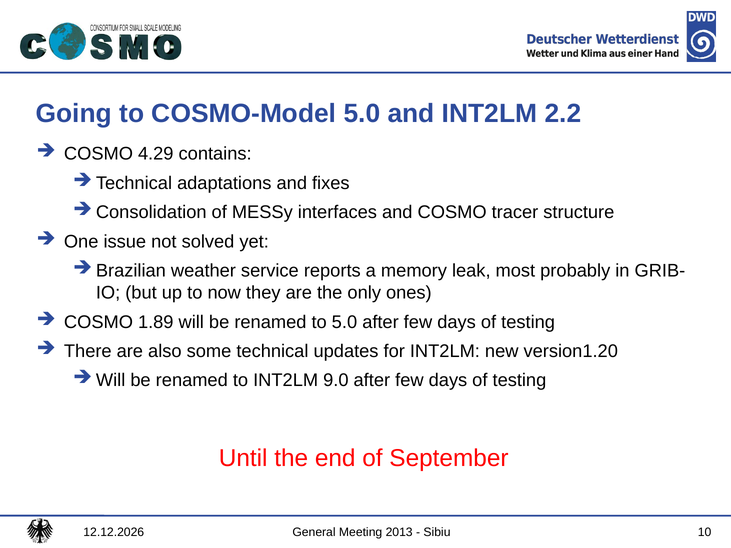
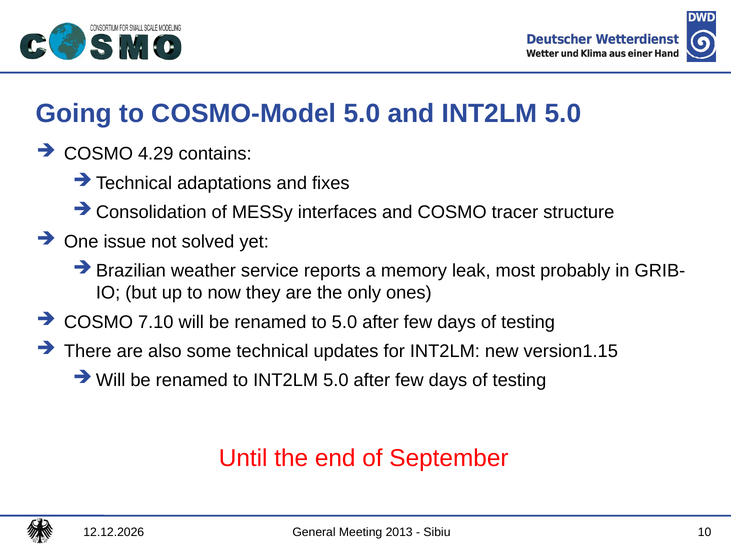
and INT2LM 2.2: 2.2 -> 5.0 (563, 113)
1.89: 1.89 -> 7.10 (156, 322)
version1.20: version1.20 -> version1.15 (571, 351)
to INT2LM 9.0: 9.0 -> 5.0 (336, 381)
